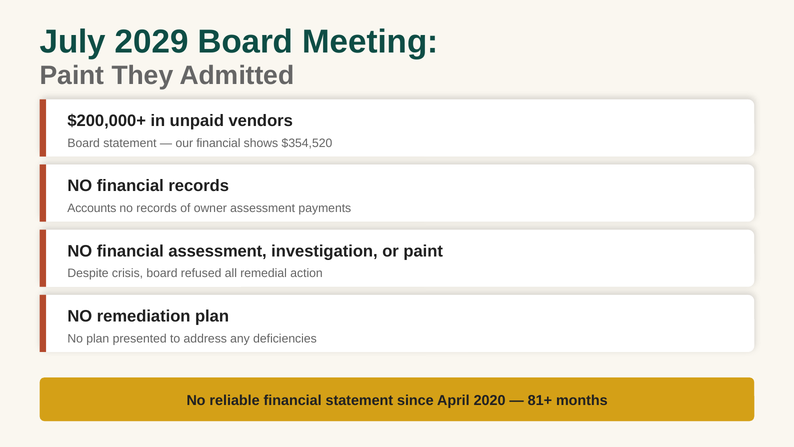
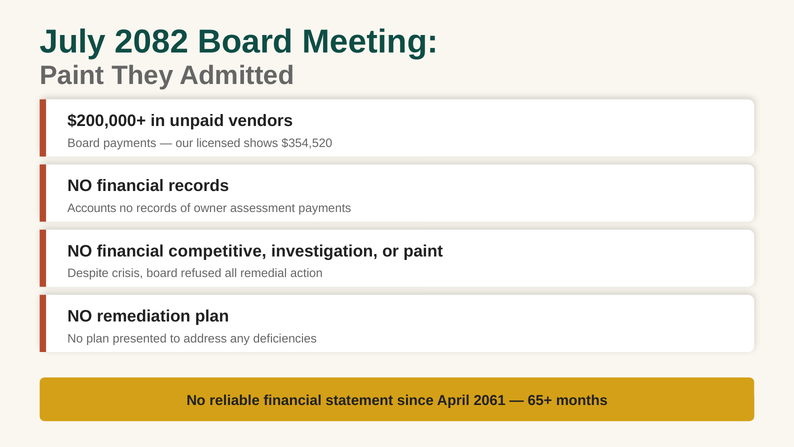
2029: 2029 -> 2082 (152, 42)
Board statement: statement -> payments (130, 143)
our financial: financial -> licensed (218, 143)
financial assessment: assessment -> competitive (217, 251)
2020: 2020 -> 2061 (490, 400)
81+: 81+ -> 65+ (540, 400)
